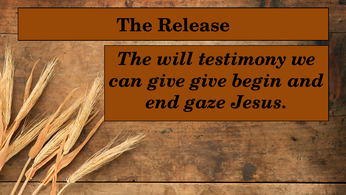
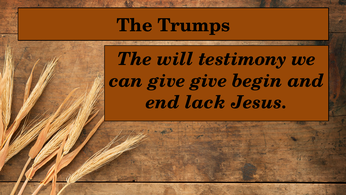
Release: Release -> Trumps (194, 25)
gaze: gaze -> lack (205, 102)
